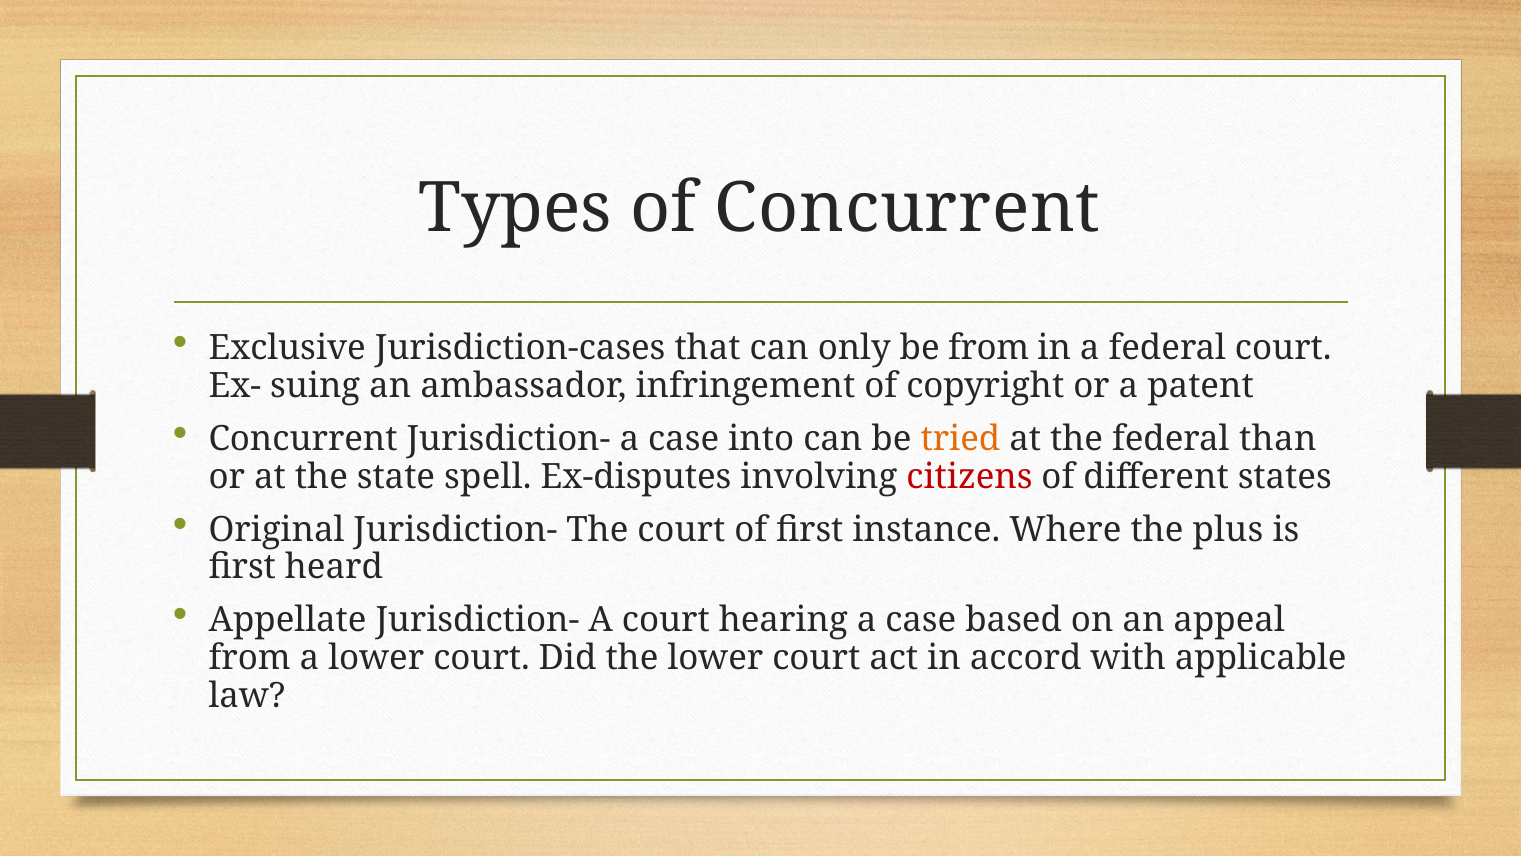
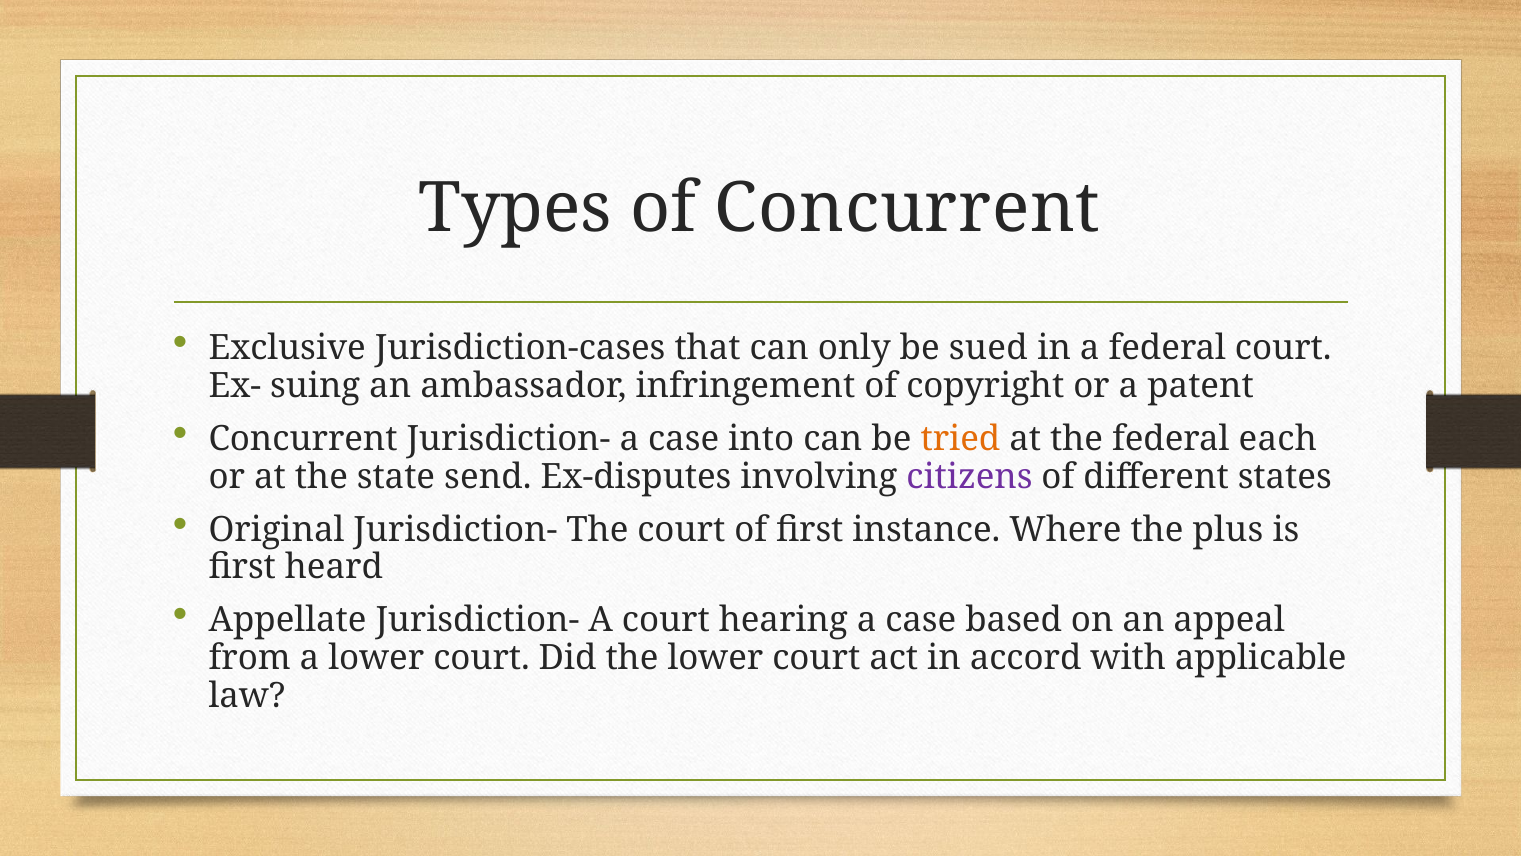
be from: from -> sued (988, 348)
than: than -> each (1278, 439)
spell: spell -> send (488, 476)
citizens colour: red -> purple (969, 476)
